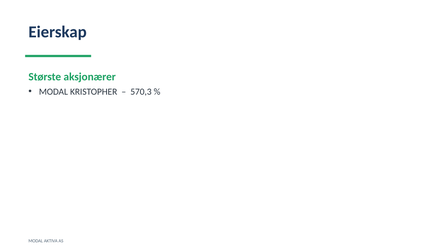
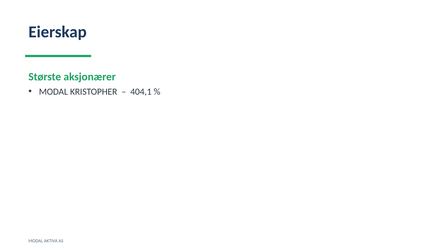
570,3: 570,3 -> 404,1 (141, 92)
